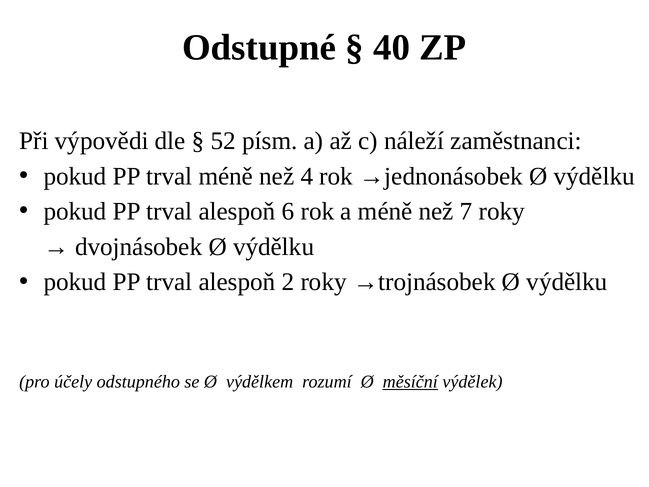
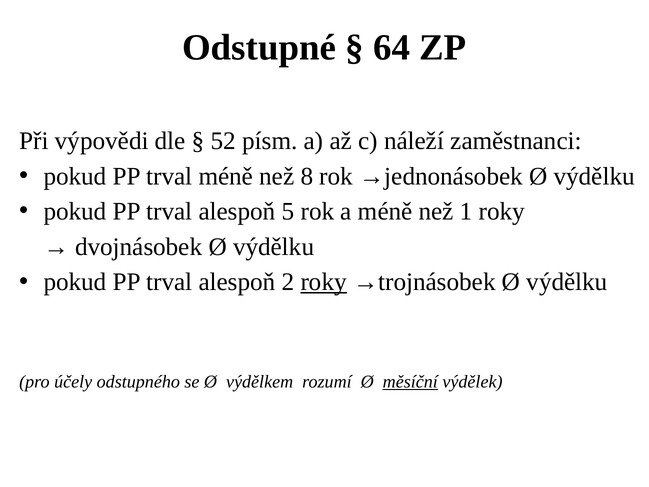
40: 40 -> 64 (392, 47)
4: 4 -> 8 (307, 176)
6: 6 -> 5 (288, 211)
7: 7 -> 1 (466, 211)
roky underline: none -> present (324, 282)
